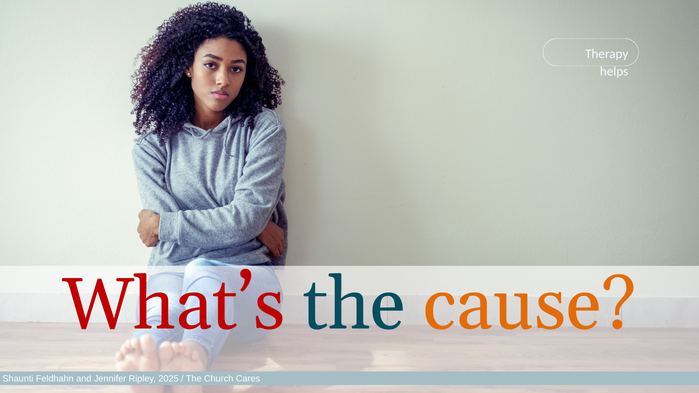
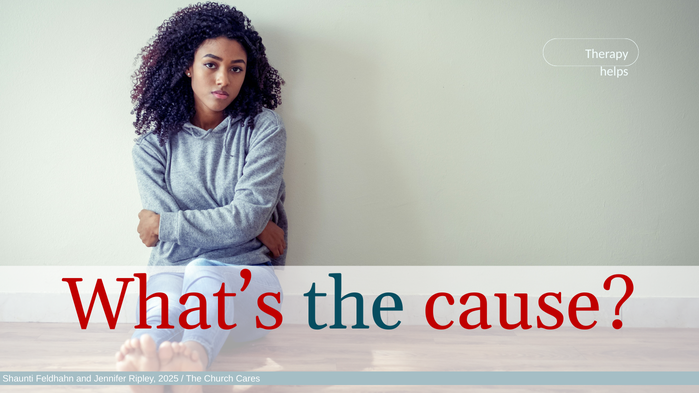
cause colour: orange -> red (530, 305)
